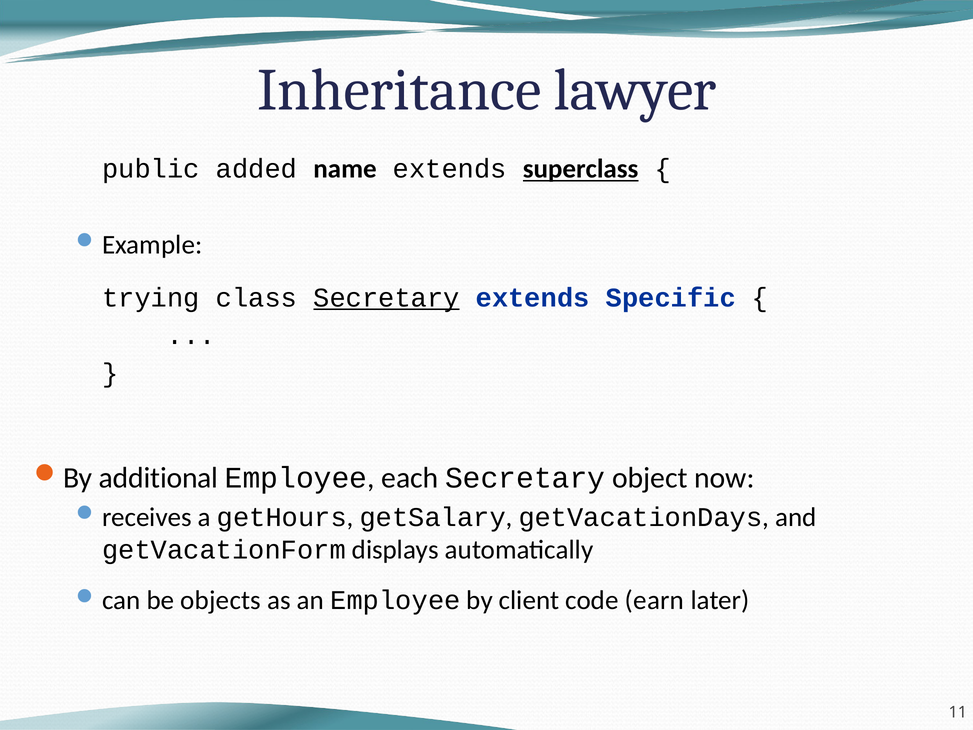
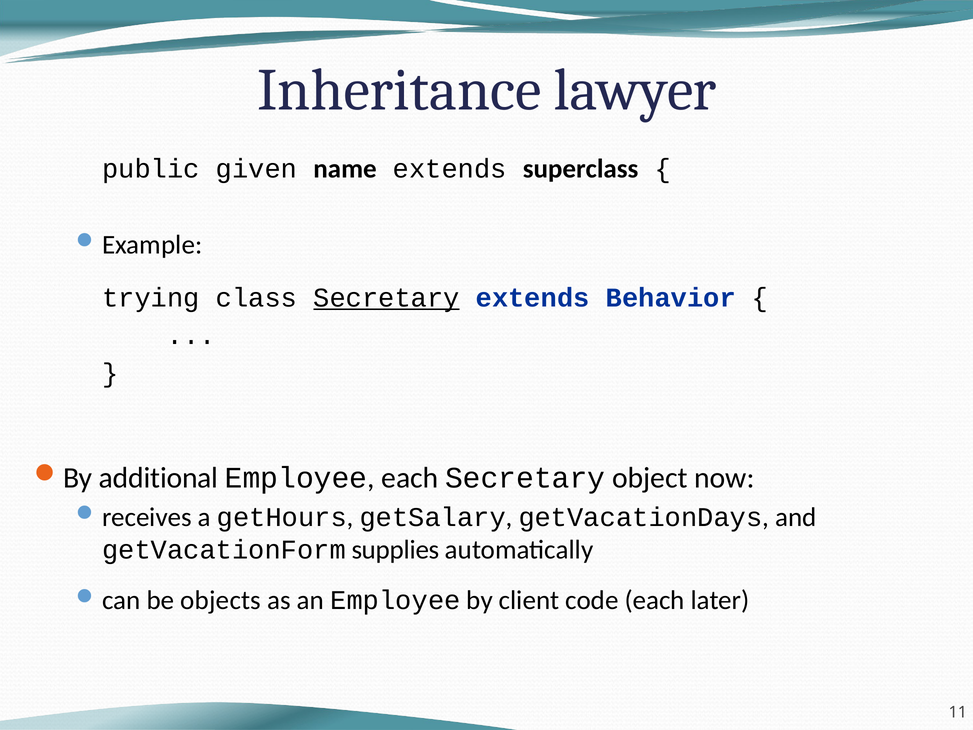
added: added -> given (257, 169)
superclass underline: present -> none (581, 169)
Specific: Specific -> Behavior (671, 298)
displays: displays -> supplies (395, 550)
code earn: earn -> each (655, 600)
